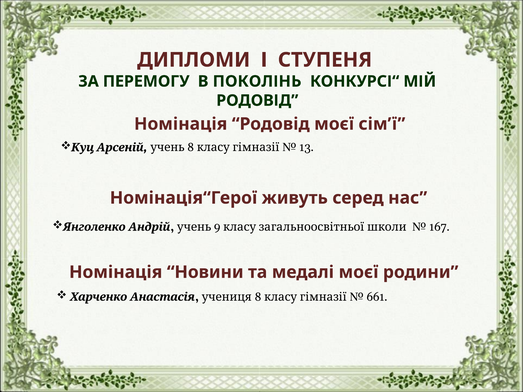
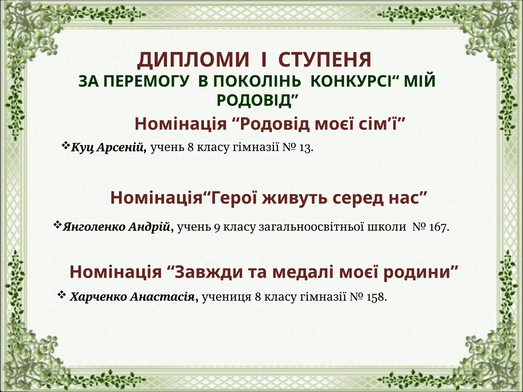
Новини: Новини -> Завжди (205, 272)
661: 661 -> 158 (377, 297)
